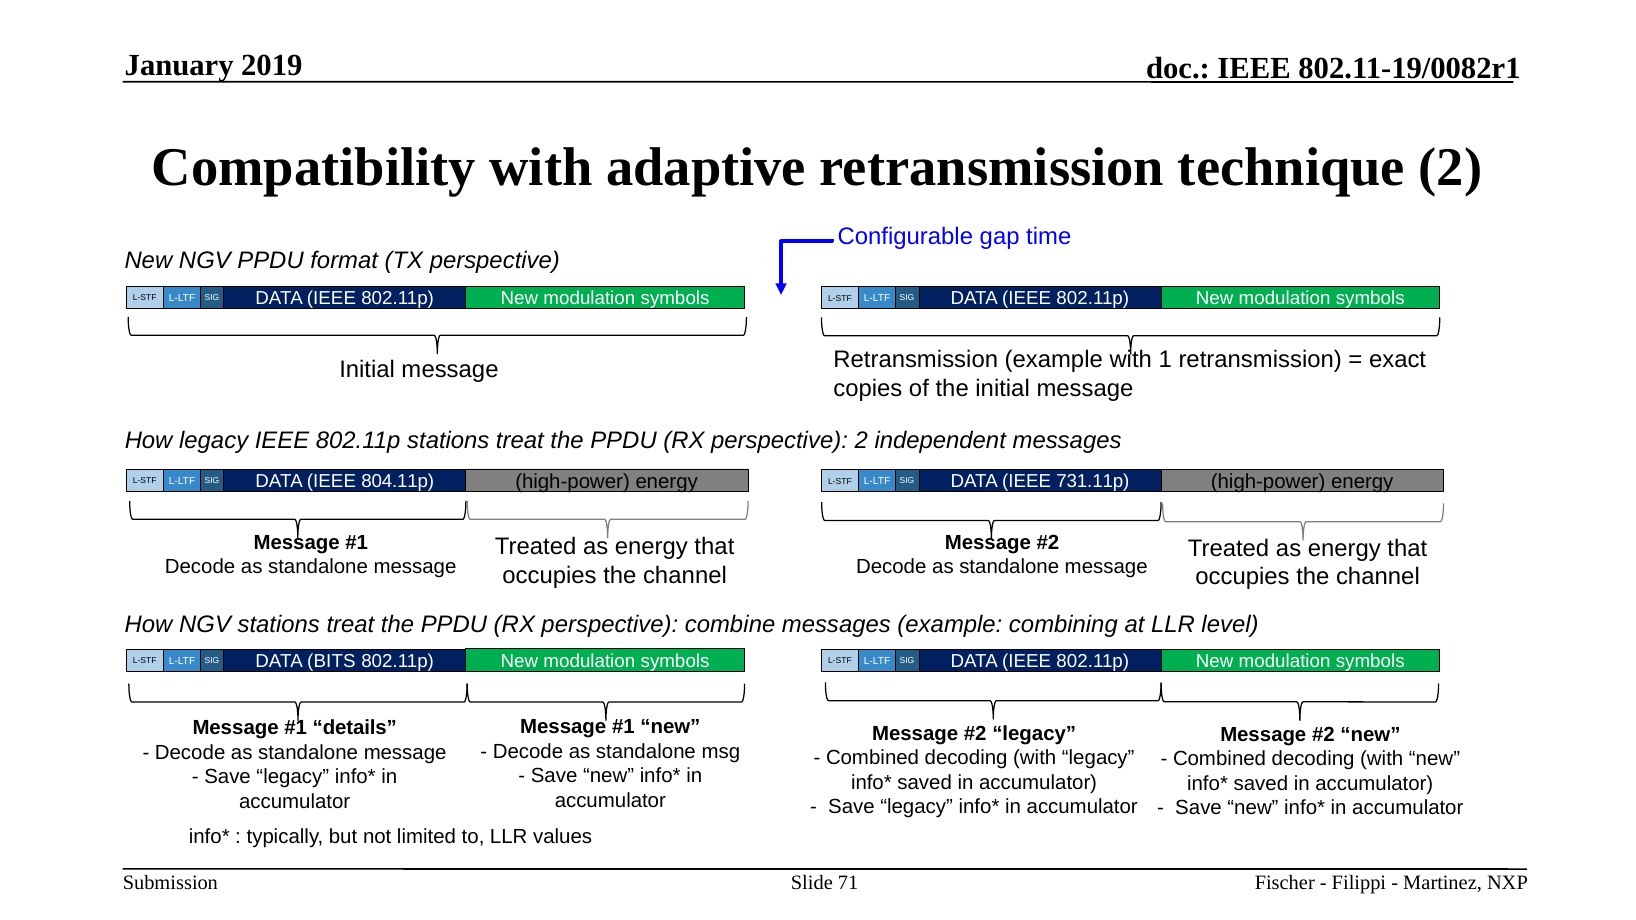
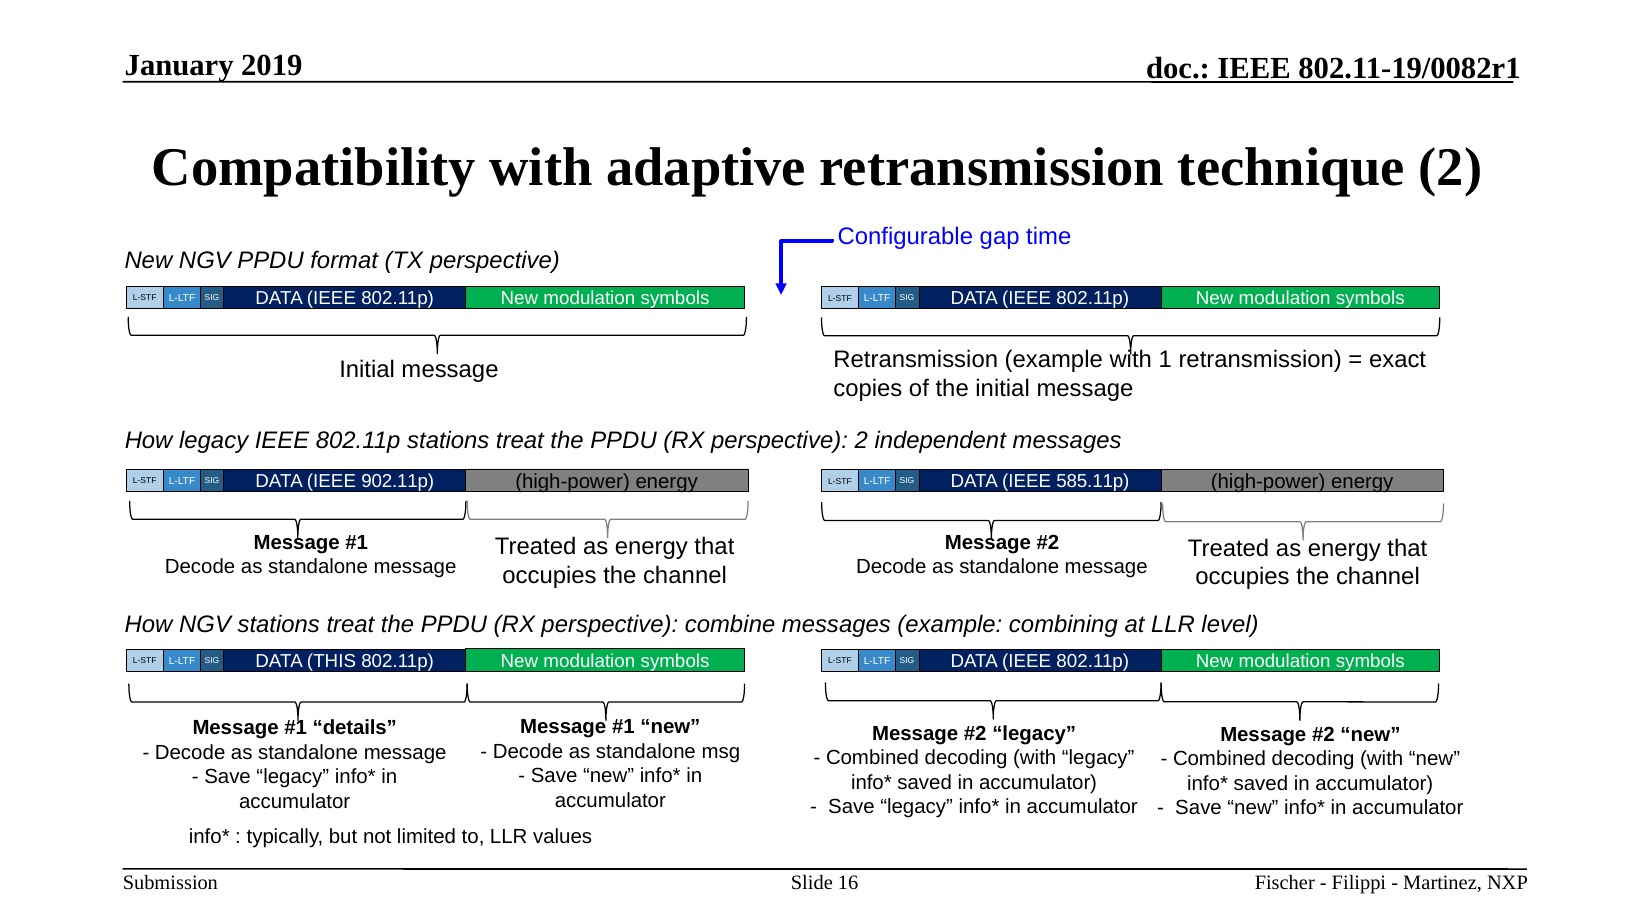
804.11p: 804.11p -> 902.11p (398, 482)
731.11p: 731.11p -> 585.11p (1093, 482)
BITS: BITS -> THIS (332, 662)
71: 71 -> 16 (848, 883)
